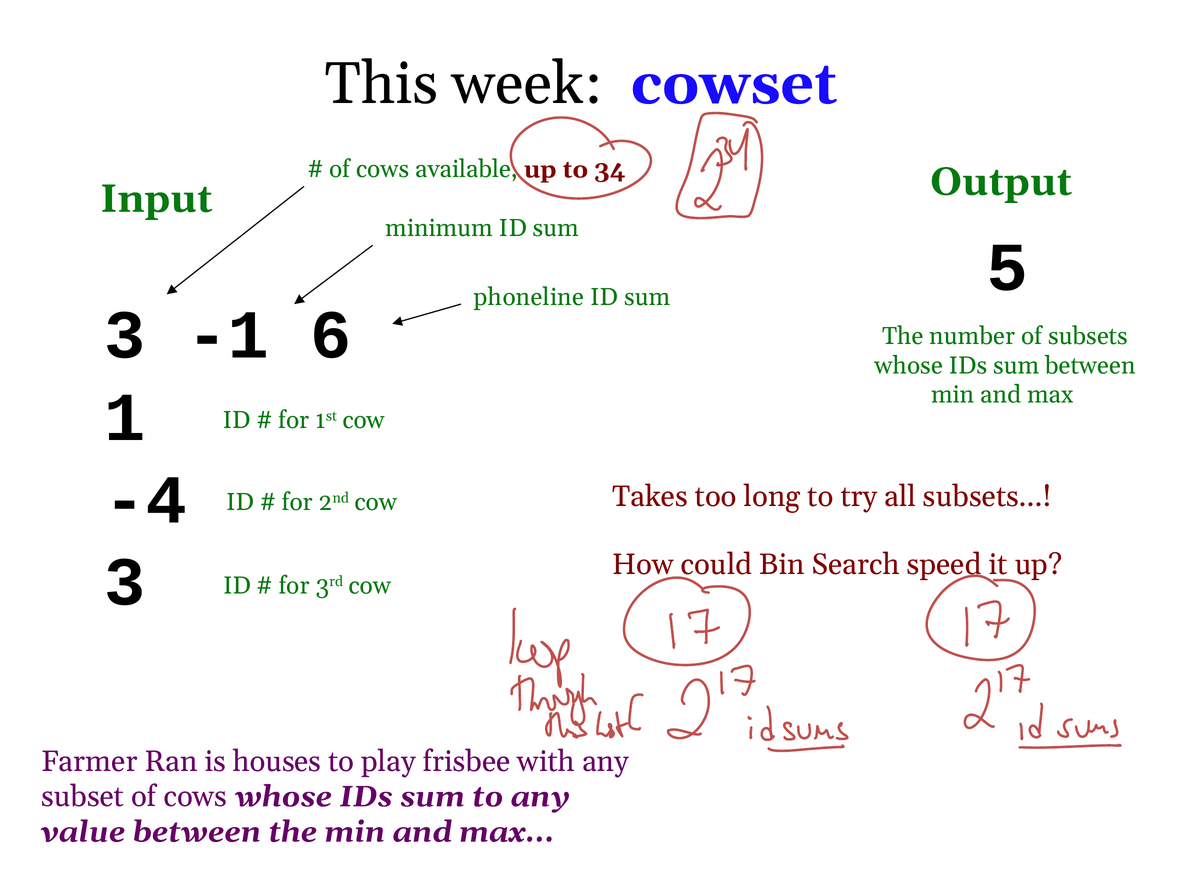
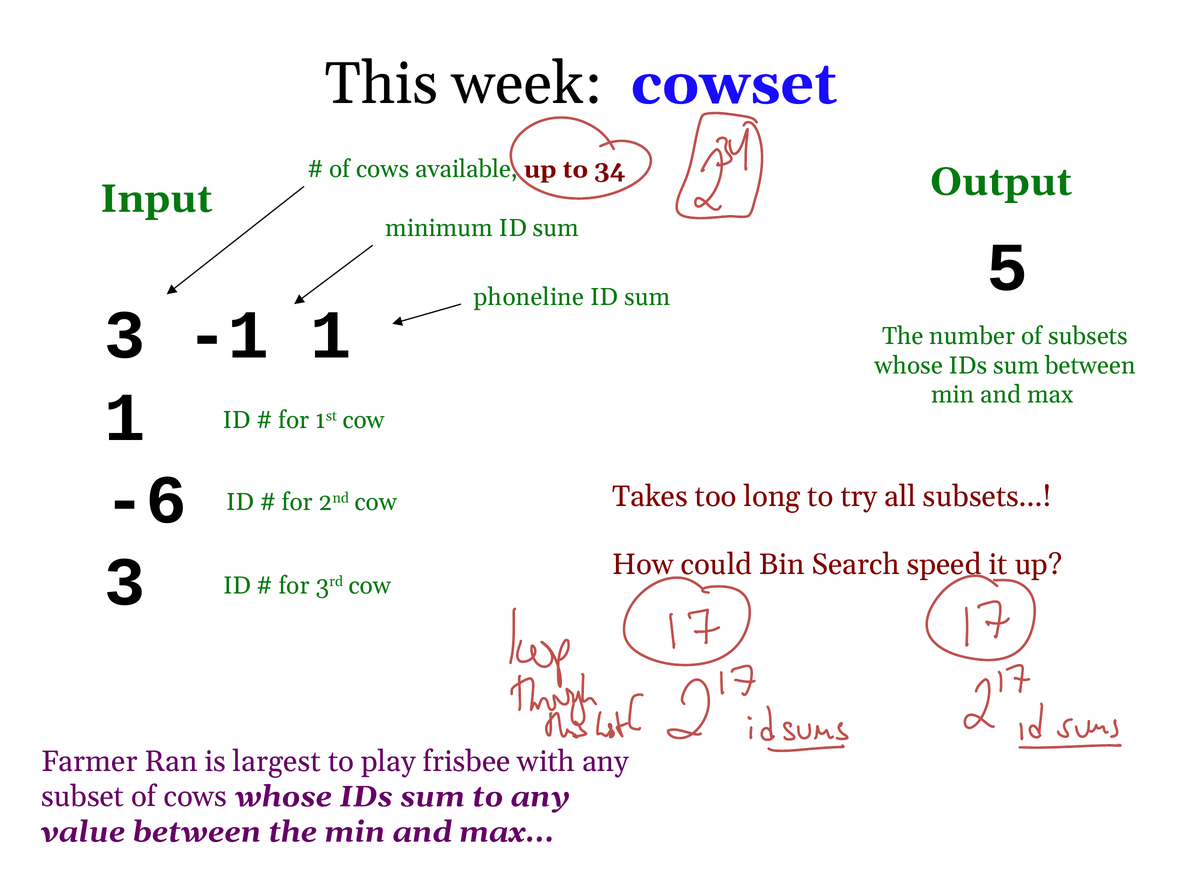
-1 6: 6 -> 1 (331, 335)
-4: -4 -> -6 (146, 500)
houses: houses -> largest (277, 761)
